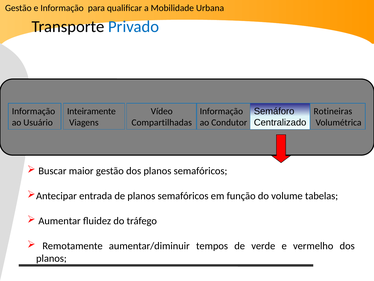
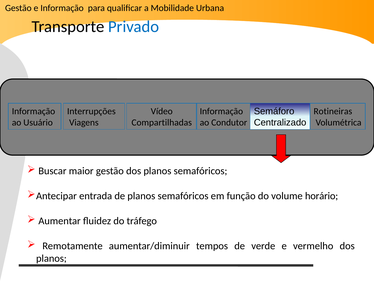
Inteiramente: Inteiramente -> Interrupções (91, 111)
tabelas: tabelas -> horário (322, 196)
